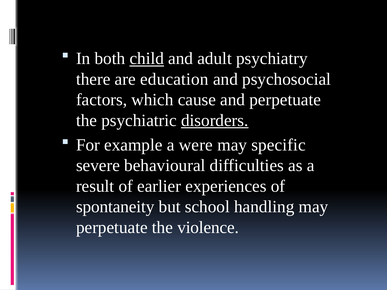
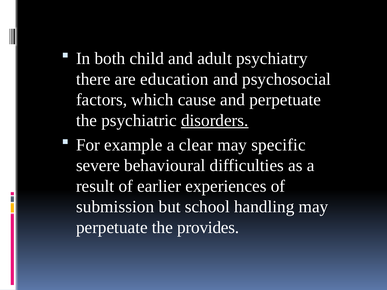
child underline: present -> none (147, 59)
were: were -> clear (196, 145)
spontaneity: spontaneity -> submission (115, 207)
violence: violence -> provides (208, 228)
